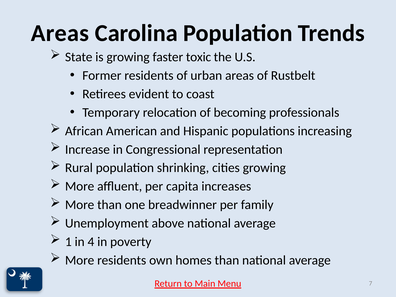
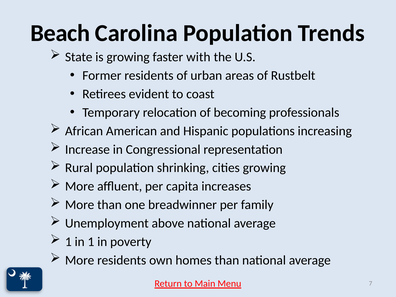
Areas: Areas -> Beach (60, 33)
toxic: toxic -> with (198, 57)
in 4: 4 -> 1 (91, 242)
